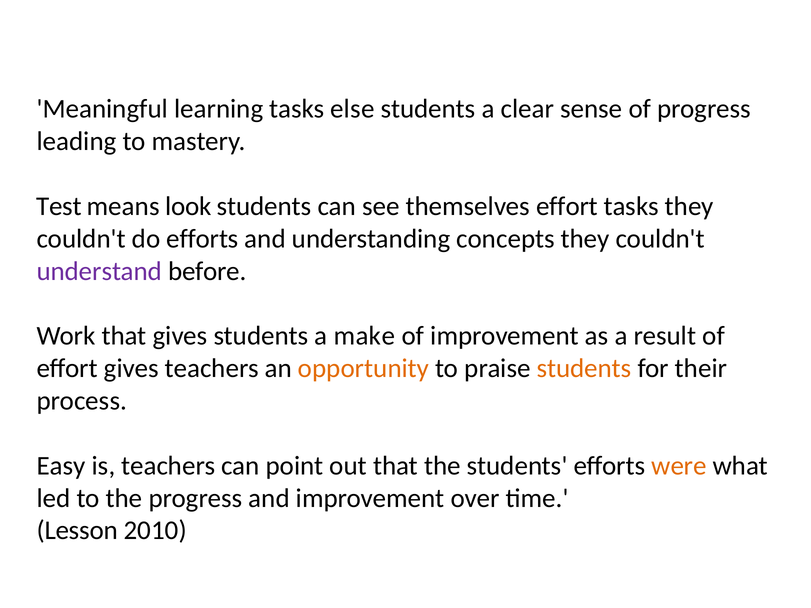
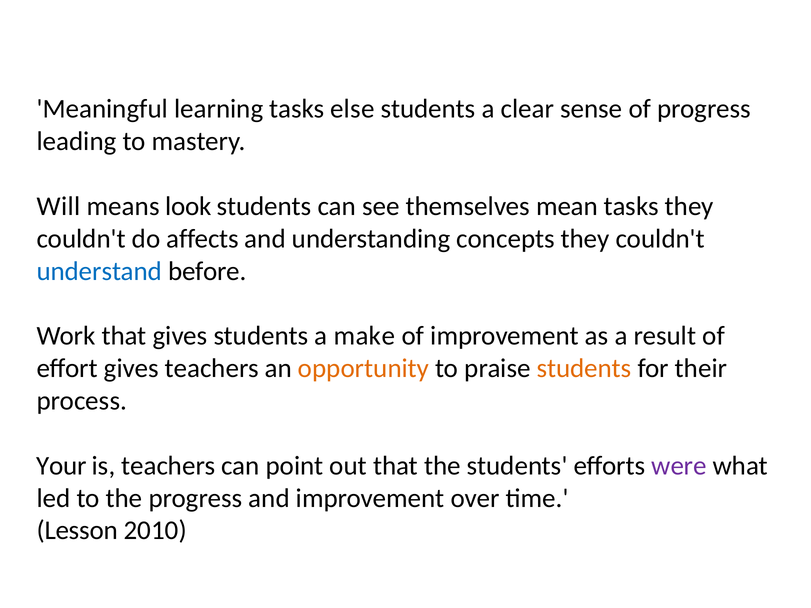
Test: Test -> Will (59, 206)
themselves effort: effort -> mean (567, 206)
do efforts: efforts -> affects (202, 239)
understand colour: purple -> blue (99, 271)
Easy: Easy -> Your (61, 466)
were colour: orange -> purple (679, 466)
